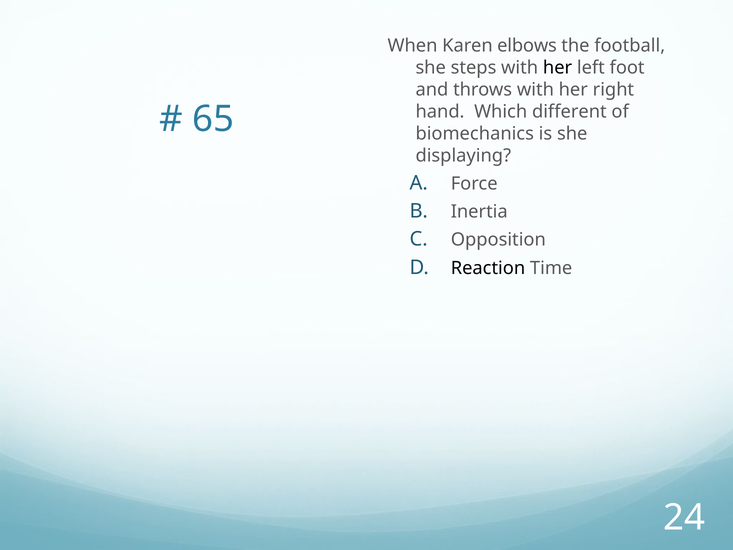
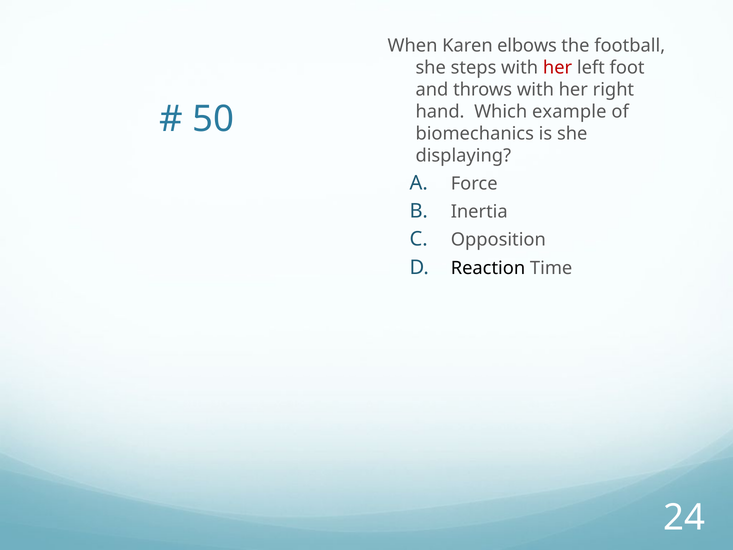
her colour: black -> red (558, 67)
different: different -> example (569, 111)
65: 65 -> 50 (213, 119)
